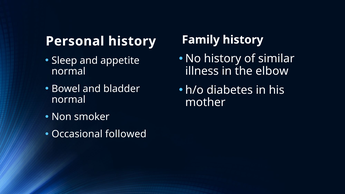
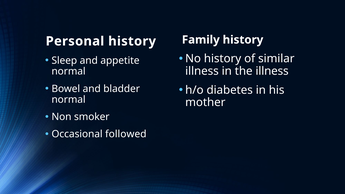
the elbow: elbow -> illness (272, 71)
